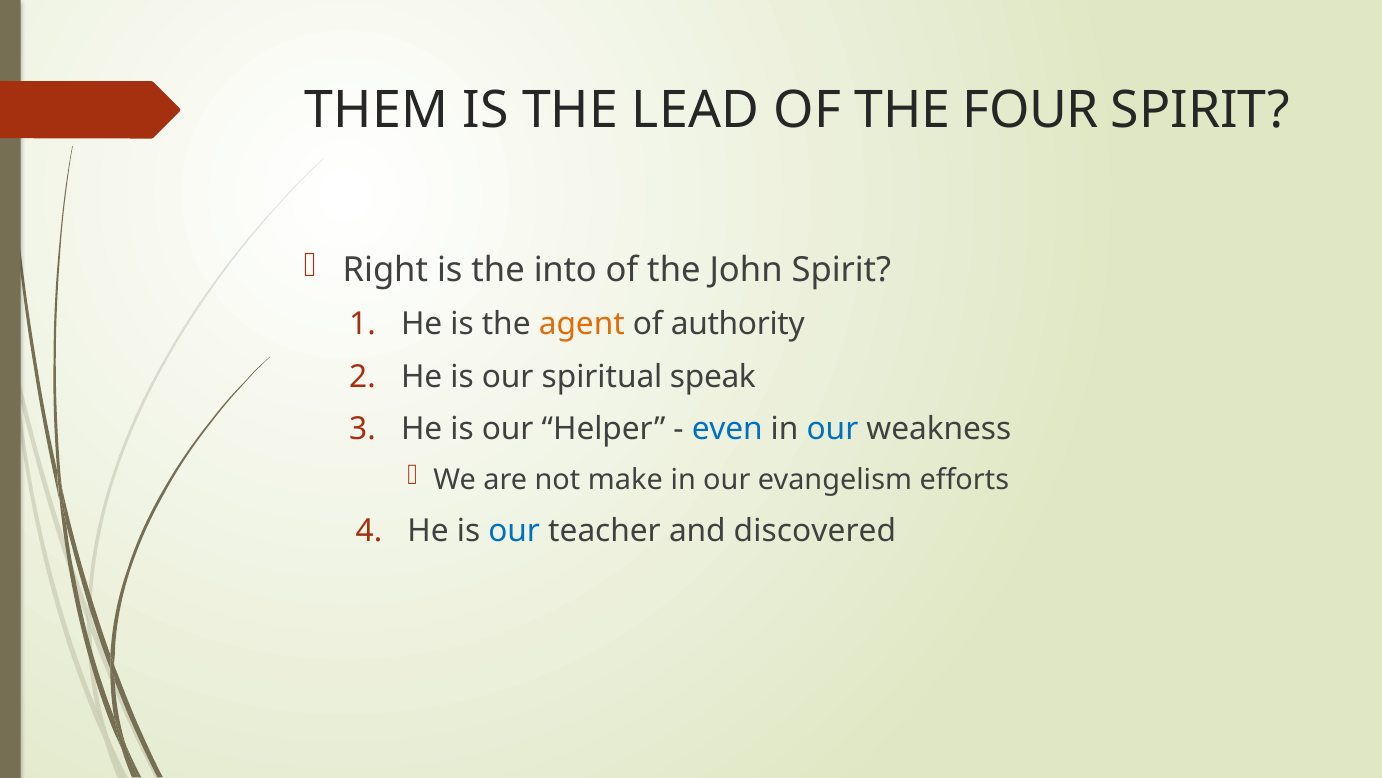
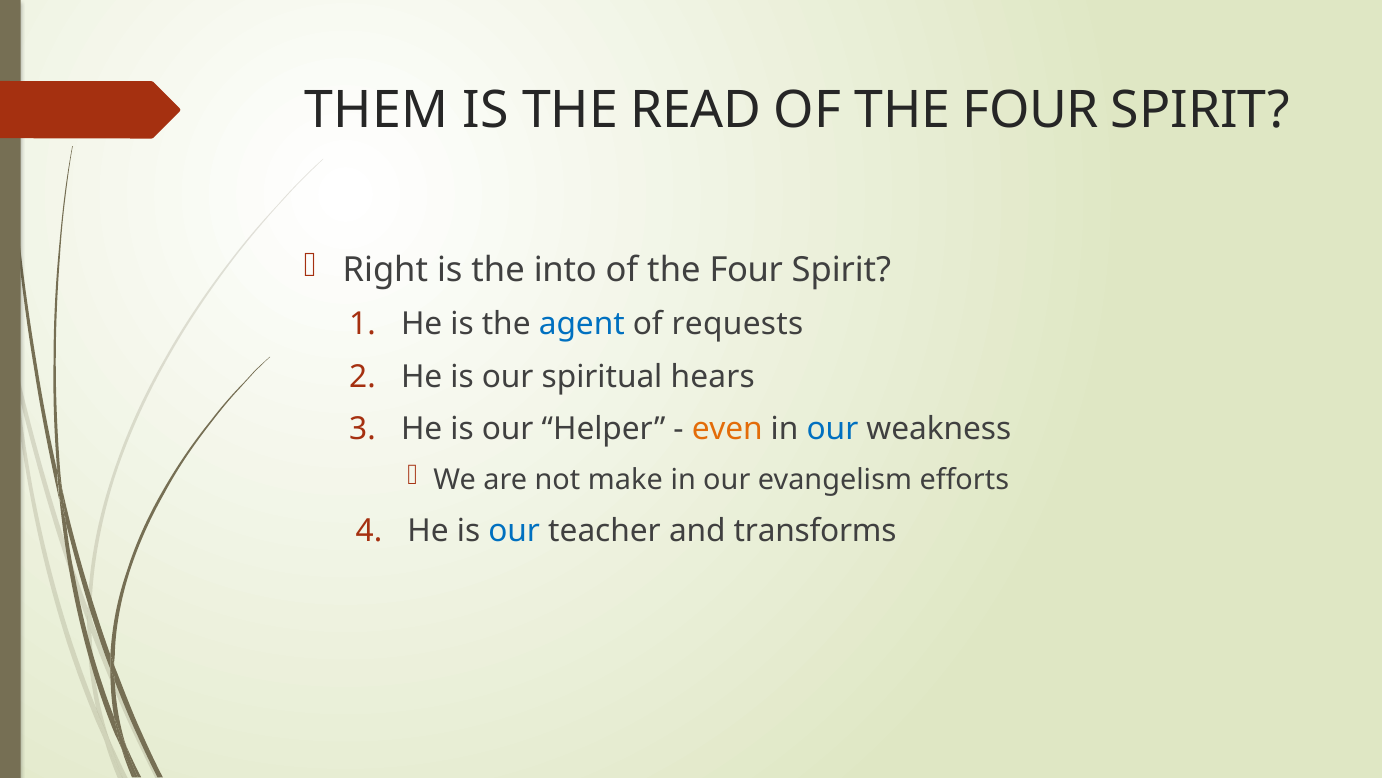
LEAD: LEAD -> READ (696, 111)
John: John -> Four (746, 270)
agent colour: orange -> blue (582, 324)
authority: authority -> requests (737, 324)
speak: speak -> hears (713, 377)
even colour: blue -> orange (727, 429)
discovered: discovered -> transforms (815, 530)
